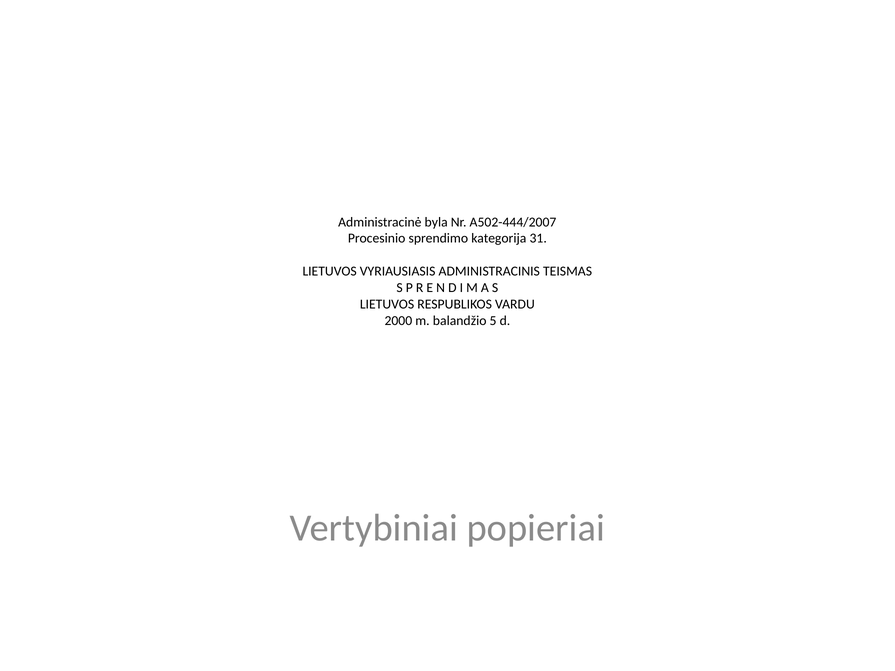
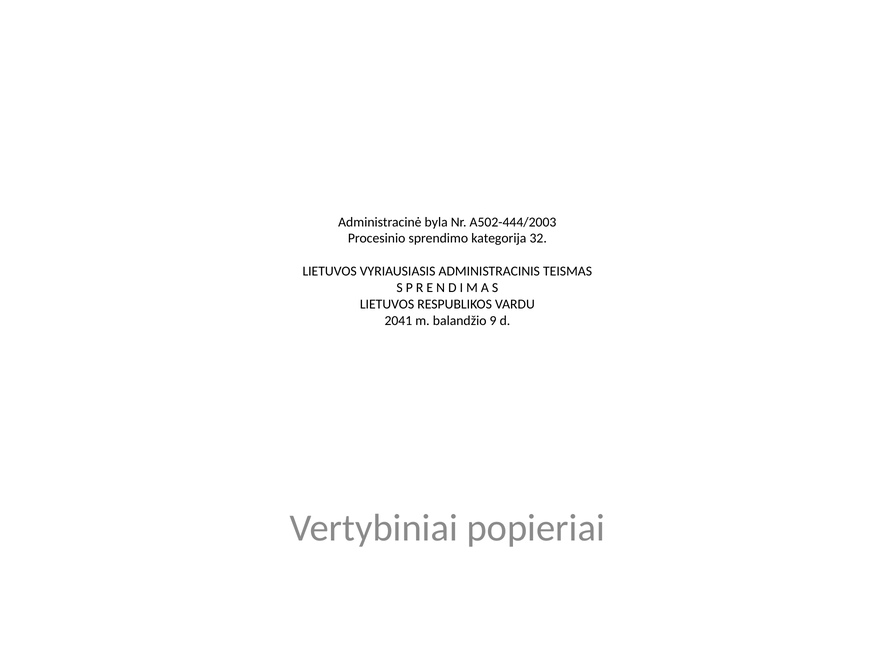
A502-444/2007: A502-444/2007 -> A502-444/2003 (513, 222)
31: 31 -> 32 (538, 239)
2000: 2000 -> 2041 (398, 321)
5: 5 -> 9 (493, 321)
